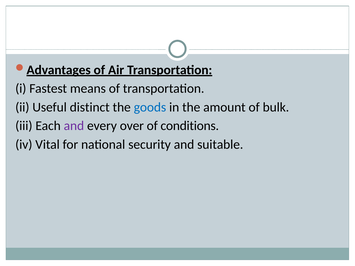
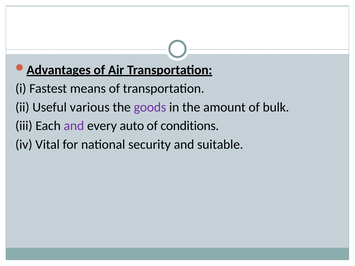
distinct: distinct -> various (90, 107)
goods colour: blue -> purple (150, 107)
over: over -> auto (132, 126)
